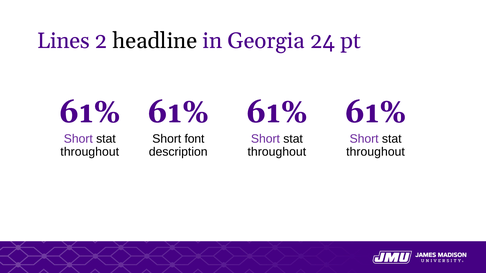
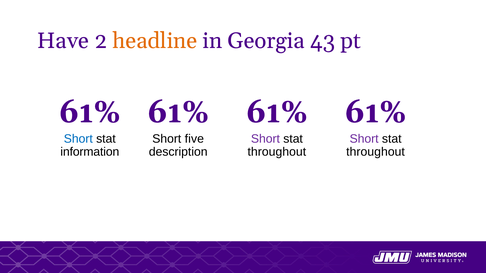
Lines: Lines -> Have (63, 41)
headline colour: black -> orange (155, 41)
24: 24 -> 43 (323, 41)
font: font -> five (194, 139)
Short colour: purple -> blue (78, 139)
throughout: throughout -> information (90, 152)
